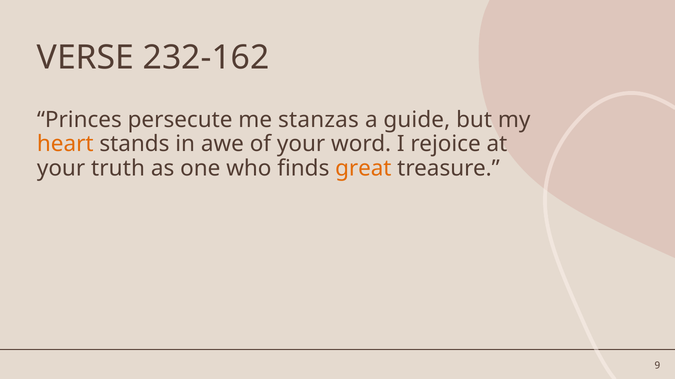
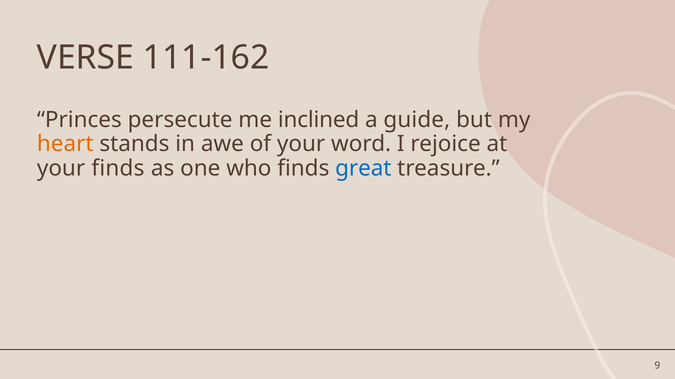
232-162: 232-162 -> 111-162 (206, 58)
stanzas: stanzas -> inclined (319, 120)
your truth: truth -> finds (118, 168)
great colour: orange -> blue (363, 168)
